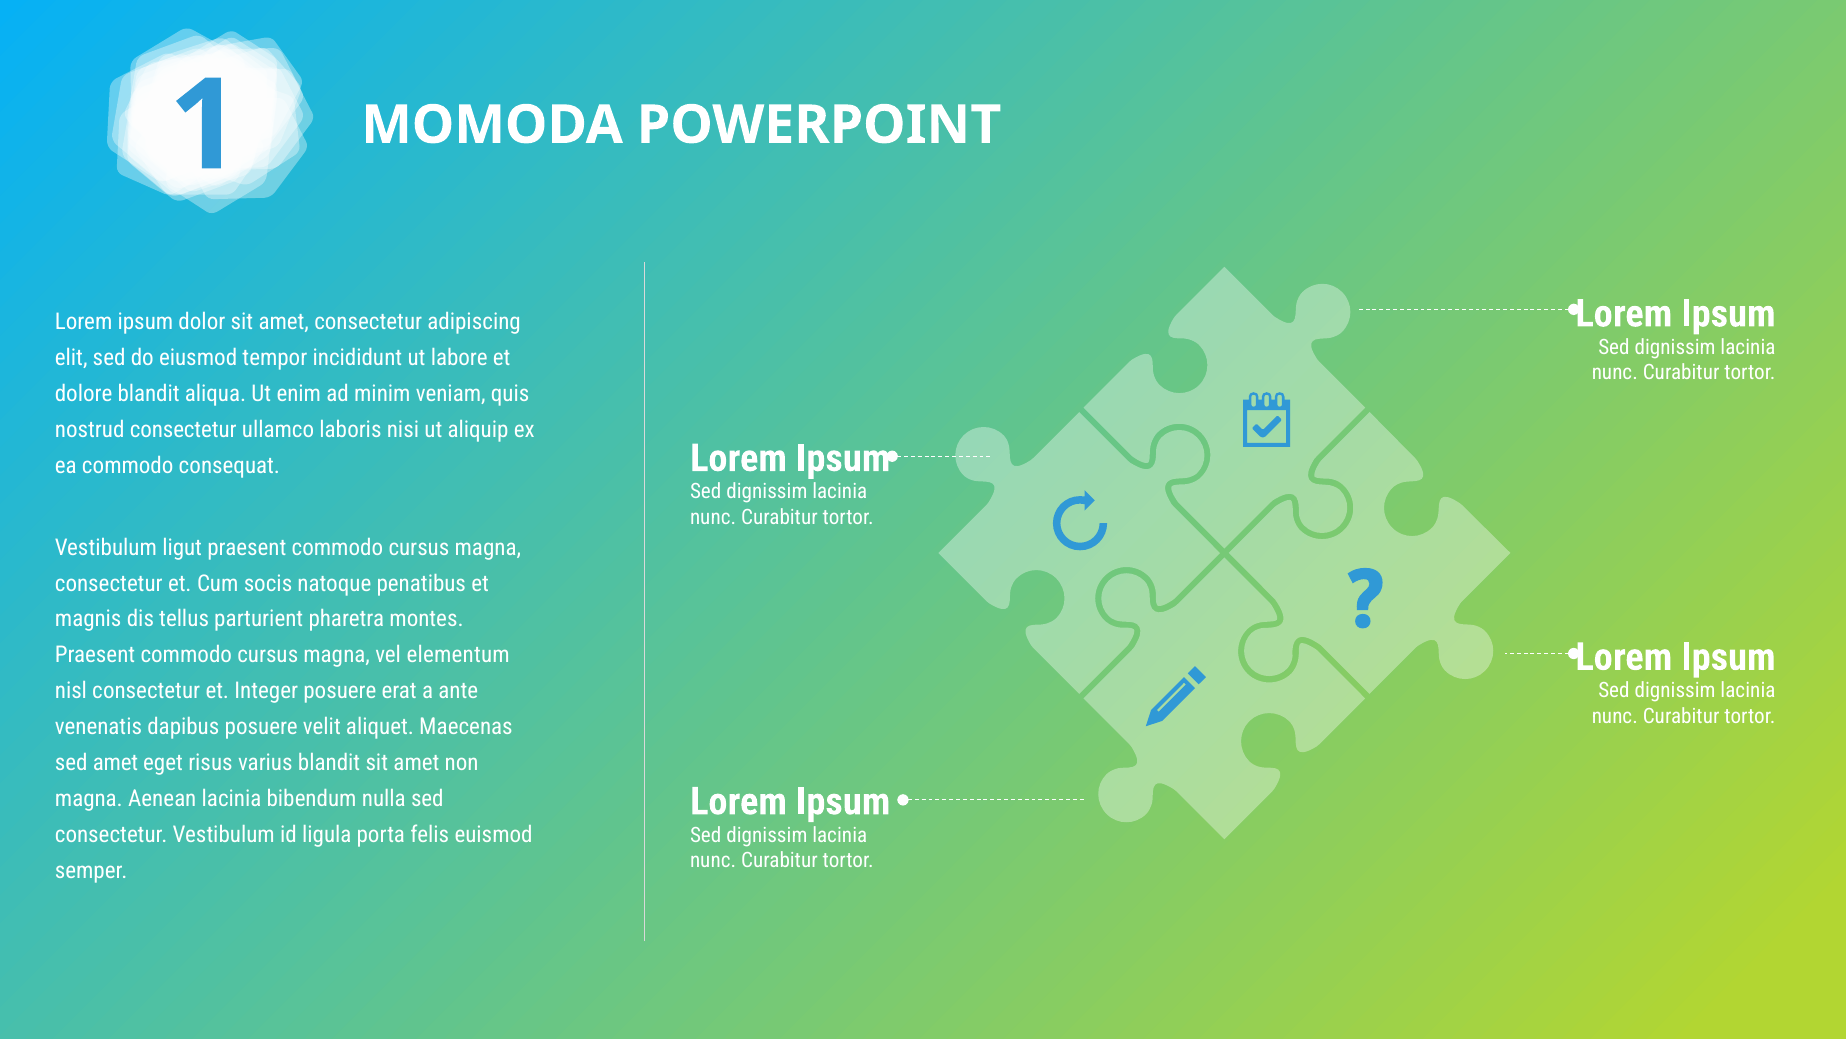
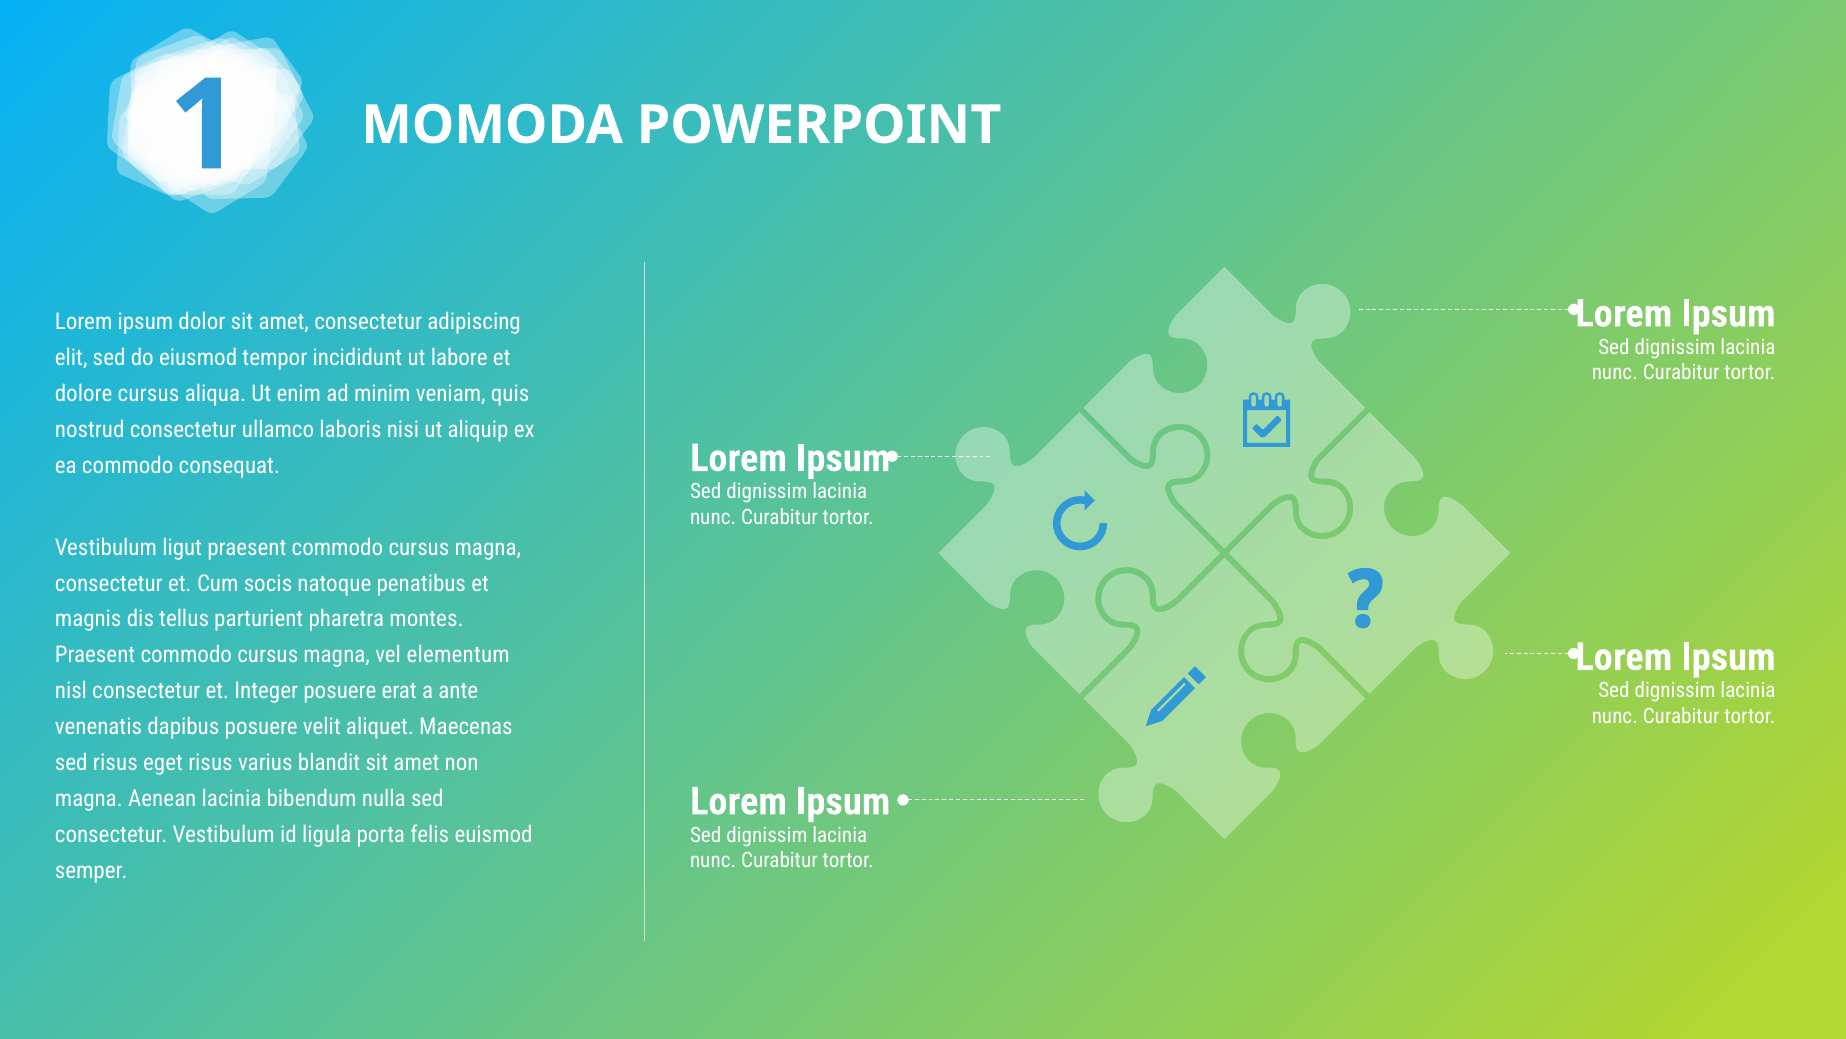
dolore blandit: blandit -> cursus (149, 394)
sed amet: amet -> risus (115, 763)
